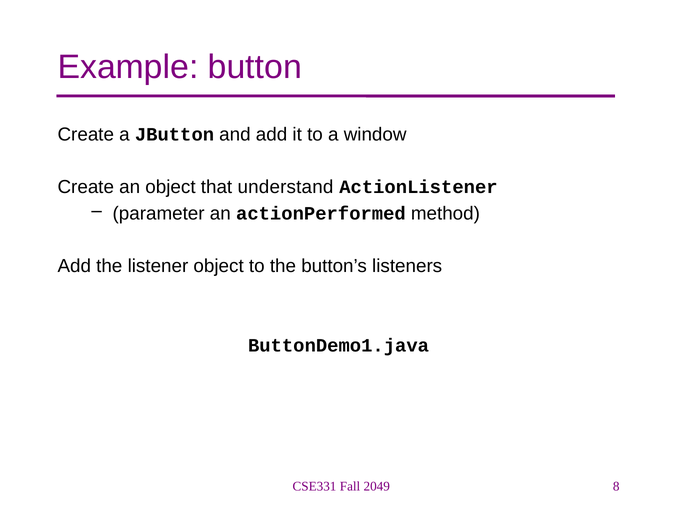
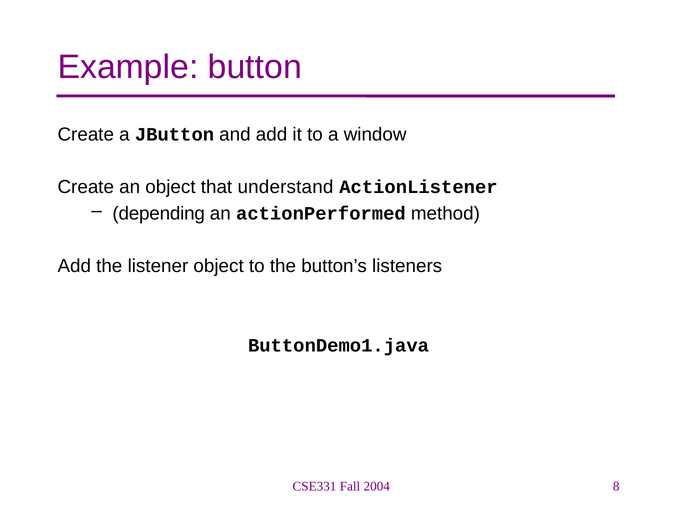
parameter: parameter -> depending (159, 213)
2049: 2049 -> 2004 (377, 486)
